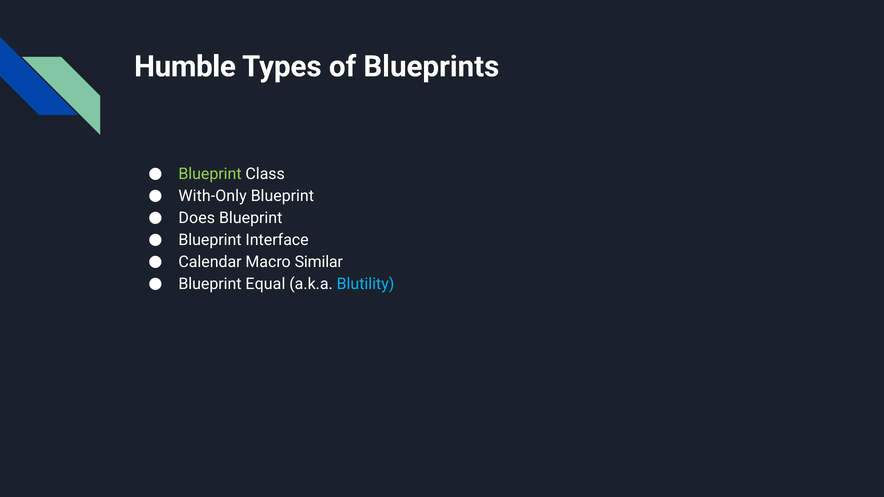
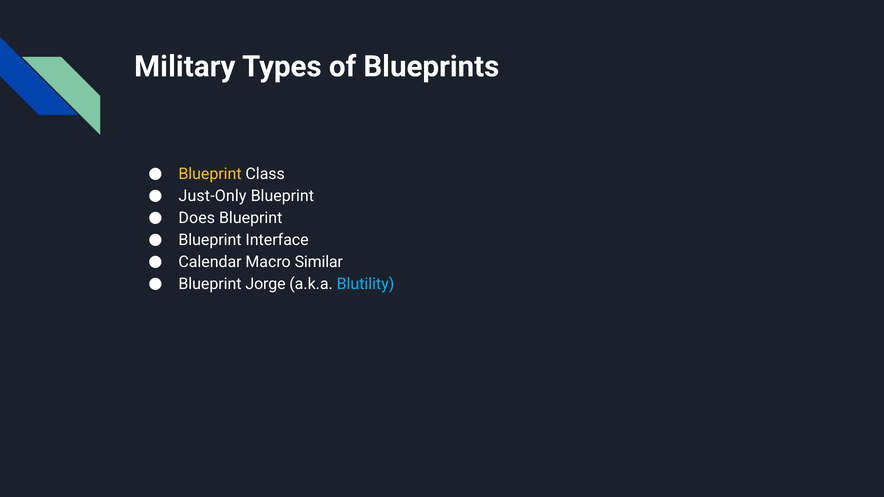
Humble: Humble -> Military (185, 67)
Blueprint colour: light green -> yellow (210, 174)
With-Only: With-Only -> Just-Only (213, 196)
Equal: Equal -> Jorge (266, 284)
